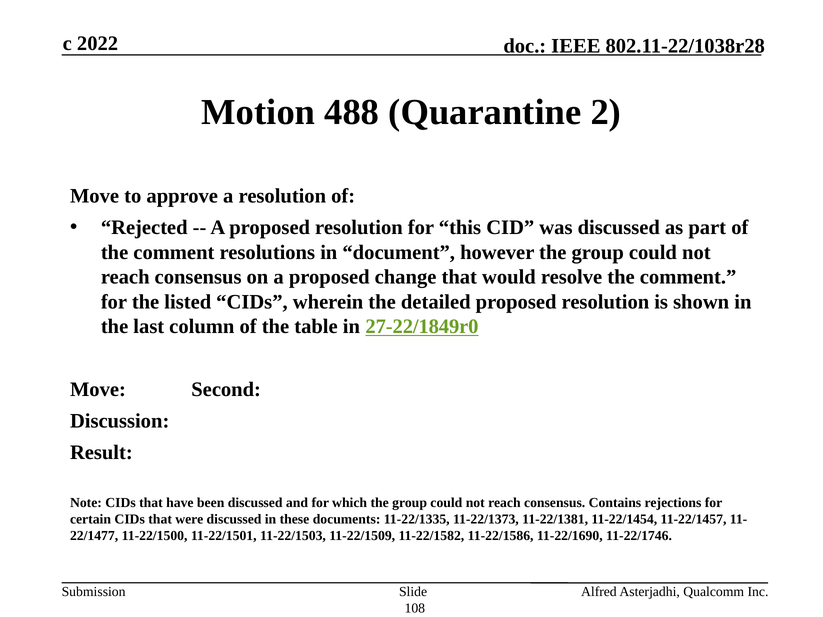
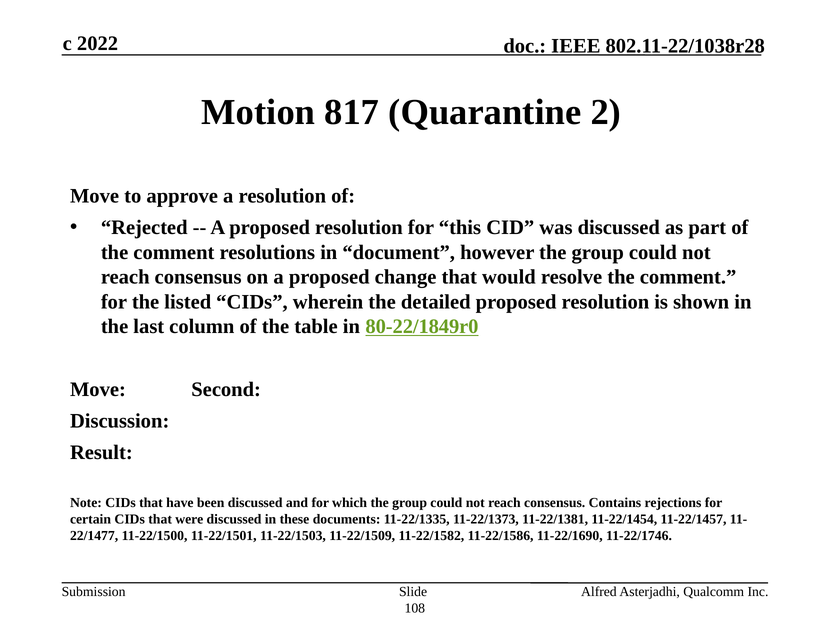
488: 488 -> 817 (352, 112)
27-22/1849r0: 27-22/1849r0 -> 80-22/1849r0 (422, 327)
